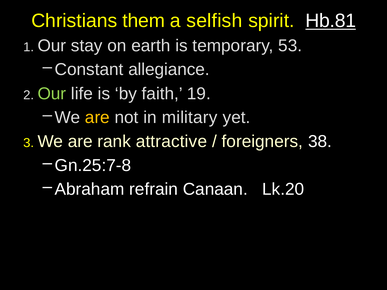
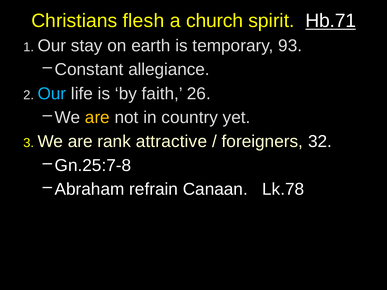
them: them -> flesh (143, 21)
selfish: selfish -> church (215, 21)
Hb.81: Hb.81 -> Hb.71 (331, 21)
53: 53 -> 93 (290, 46)
Our colour: light green -> light blue (52, 94)
19: 19 -> 26 (199, 94)
military: military -> country (190, 118)
38: 38 -> 32 (320, 142)
Lk.20: Lk.20 -> Lk.78 (283, 189)
